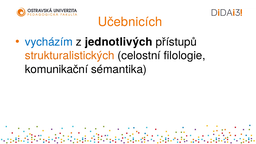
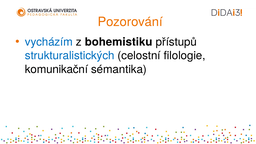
Učebnicích: Učebnicích -> Pozorování (130, 22)
jednotlivých: jednotlivých -> bohemistiku (119, 42)
strukturalistických colour: orange -> blue (70, 56)
